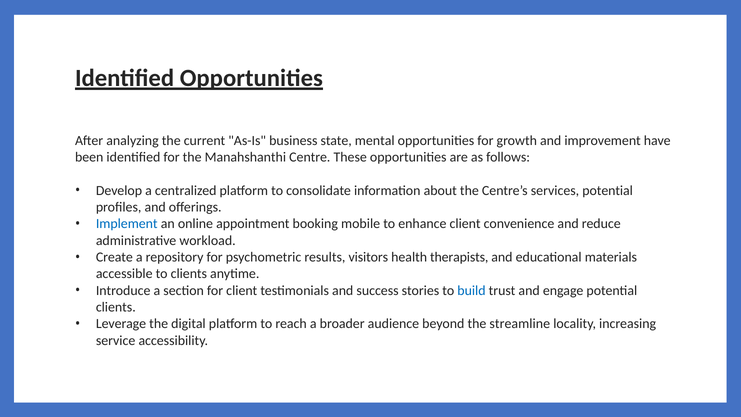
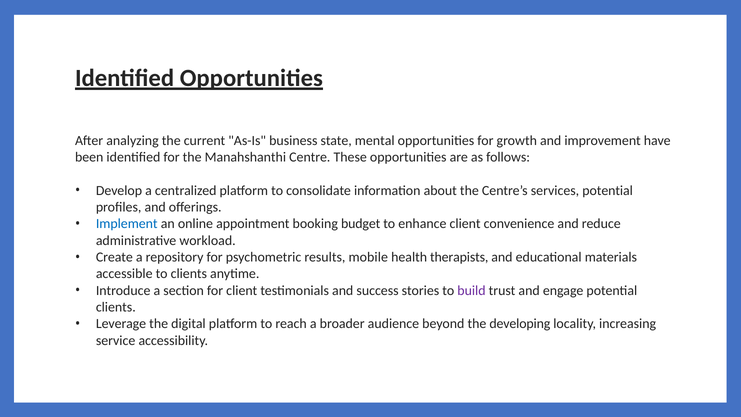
mobile: mobile -> budget (361, 224)
visitors: visitors -> mobile (368, 257)
build colour: blue -> purple (471, 290)
streamline: streamline -> developing (520, 324)
